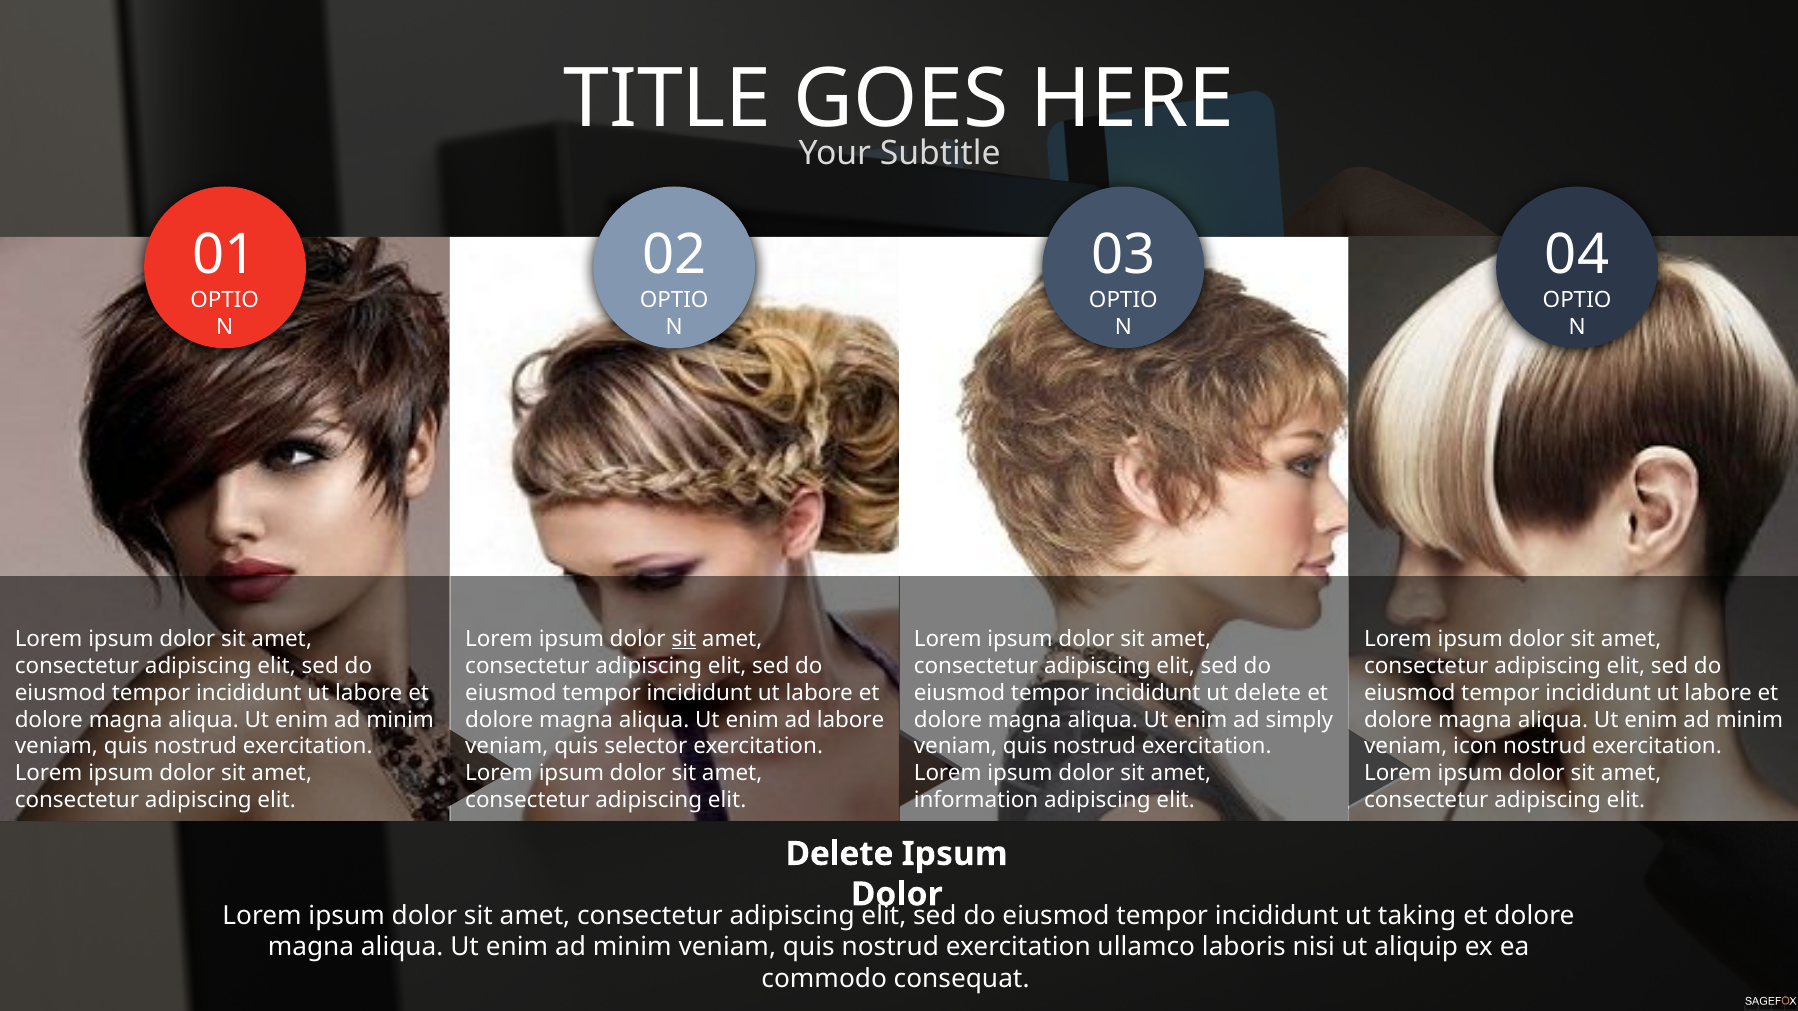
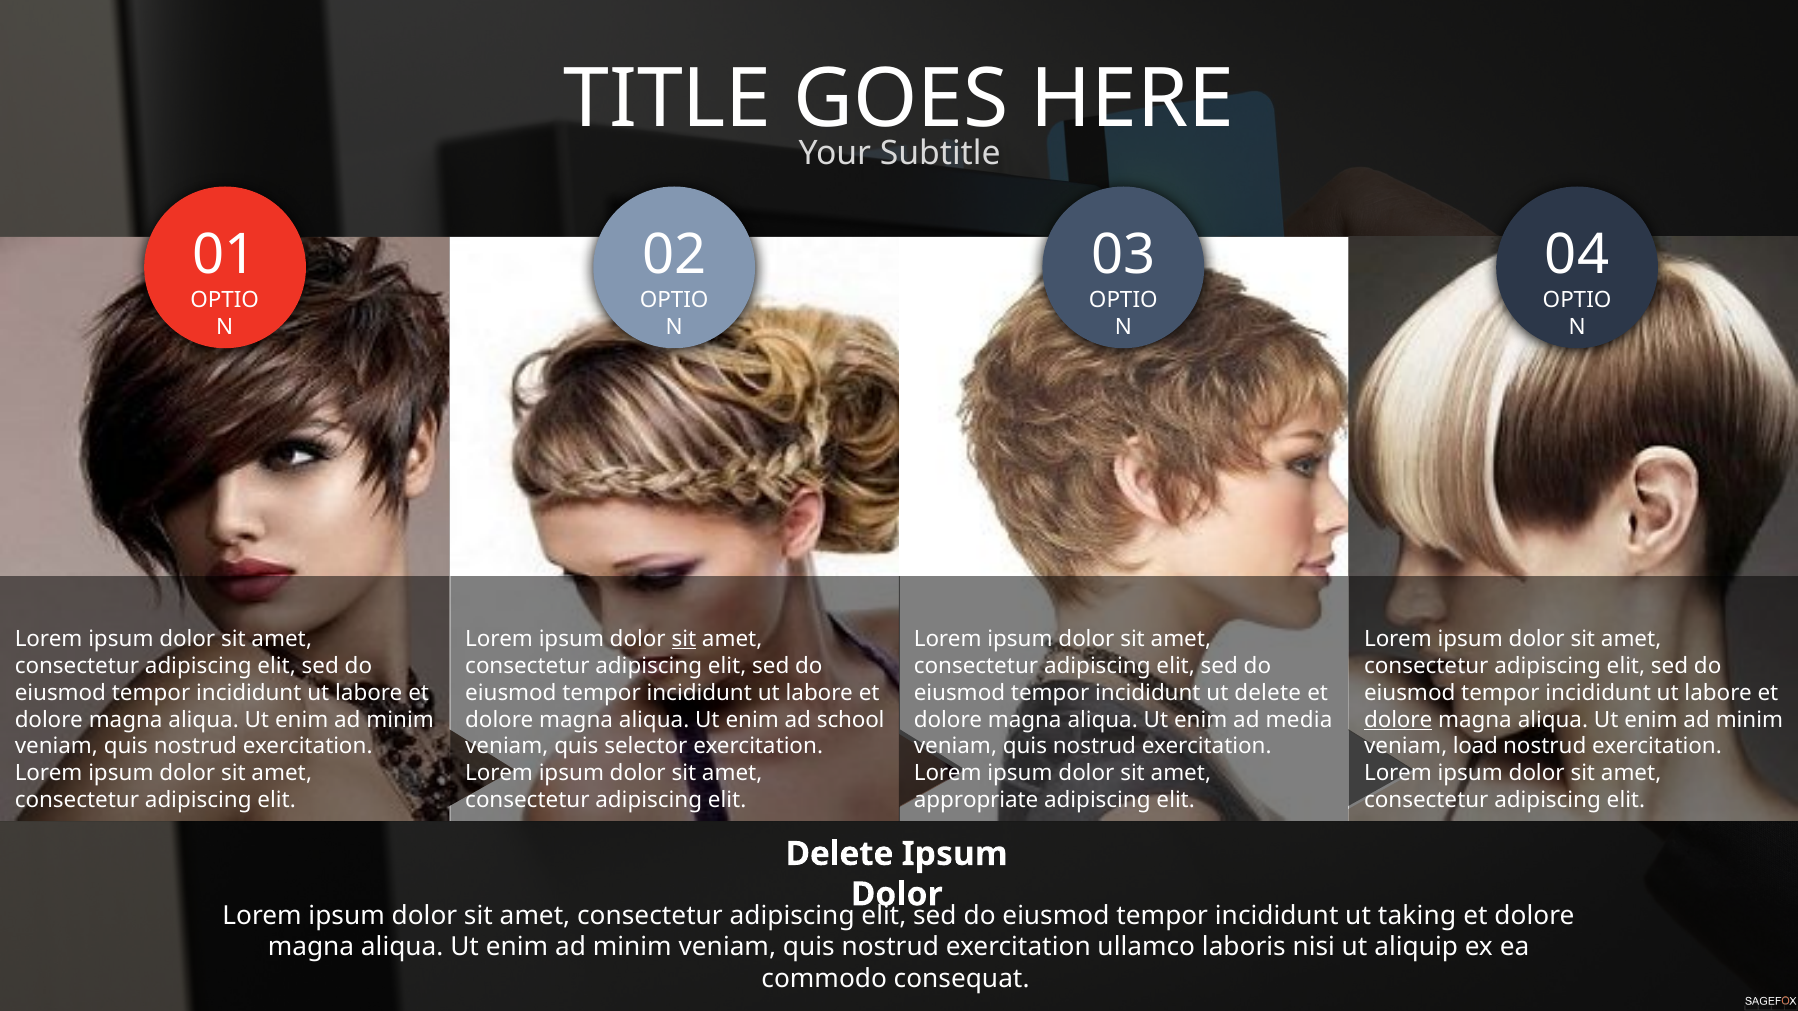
ad labore: labore -> school (851, 720)
simply: simply -> media (1299, 720)
dolore underline: none -> present (1398, 720)
icon: icon -> load (1475, 747)
information: information -> appropriate (976, 801)
